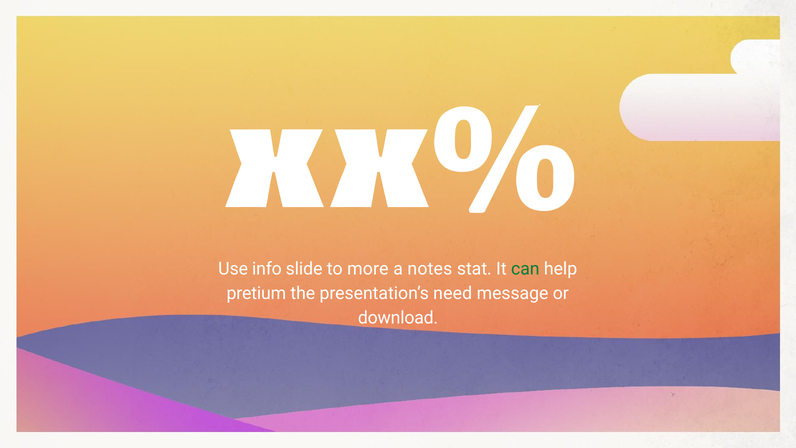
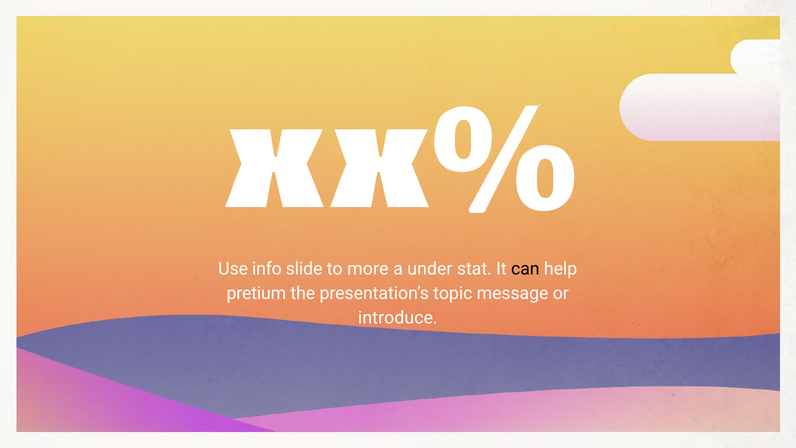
notes: notes -> under (430, 269)
can colour: green -> black (525, 269)
need: need -> topic (453, 293)
download: download -> introduce (398, 318)
